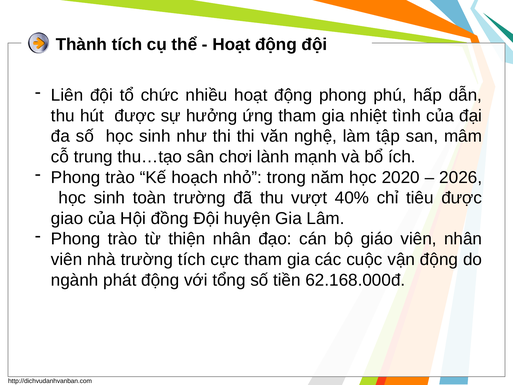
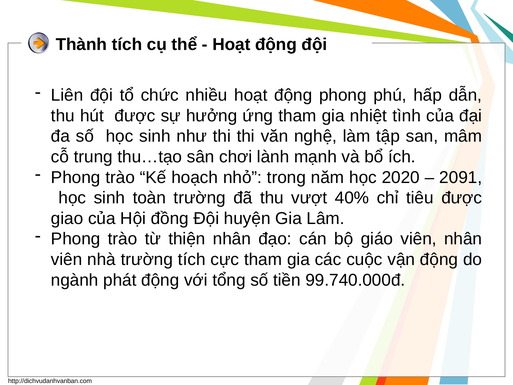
2026: 2026 -> 2091 (461, 177)
62.168.000đ: 62.168.000đ -> 99.740.000đ (355, 280)
